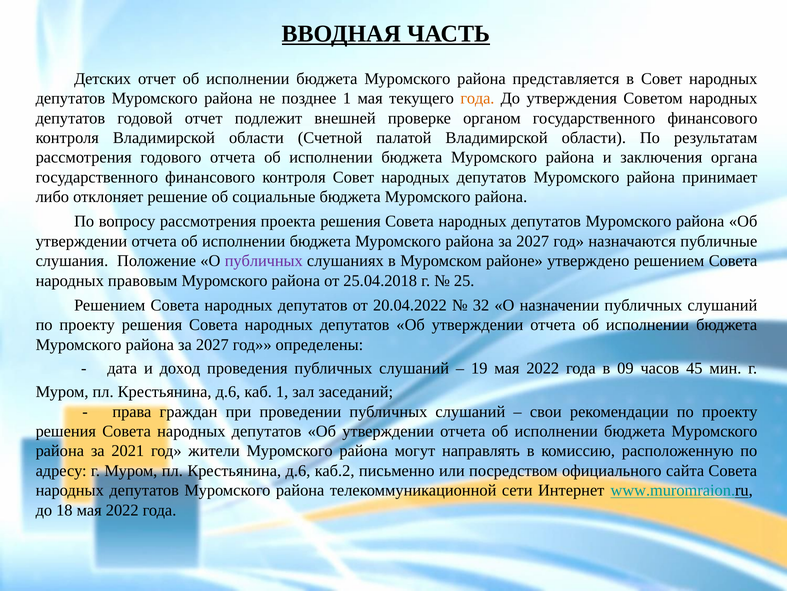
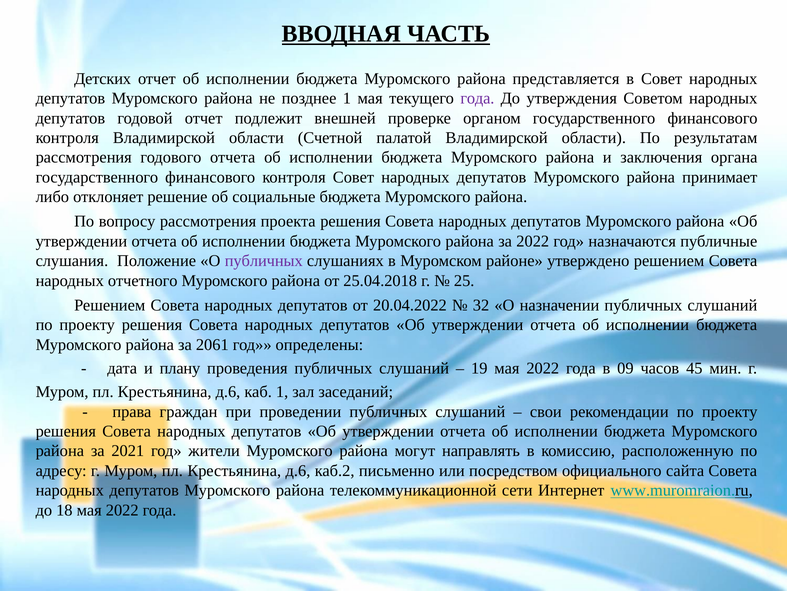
года colour: orange -> purple (477, 98)
2027: 2027 -> 2022 (533, 241)
правовым: правовым -> отчетного (143, 280)
2027: 2027 -> 2061 (212, 344)
доход: доход -> плану (180, 368)
